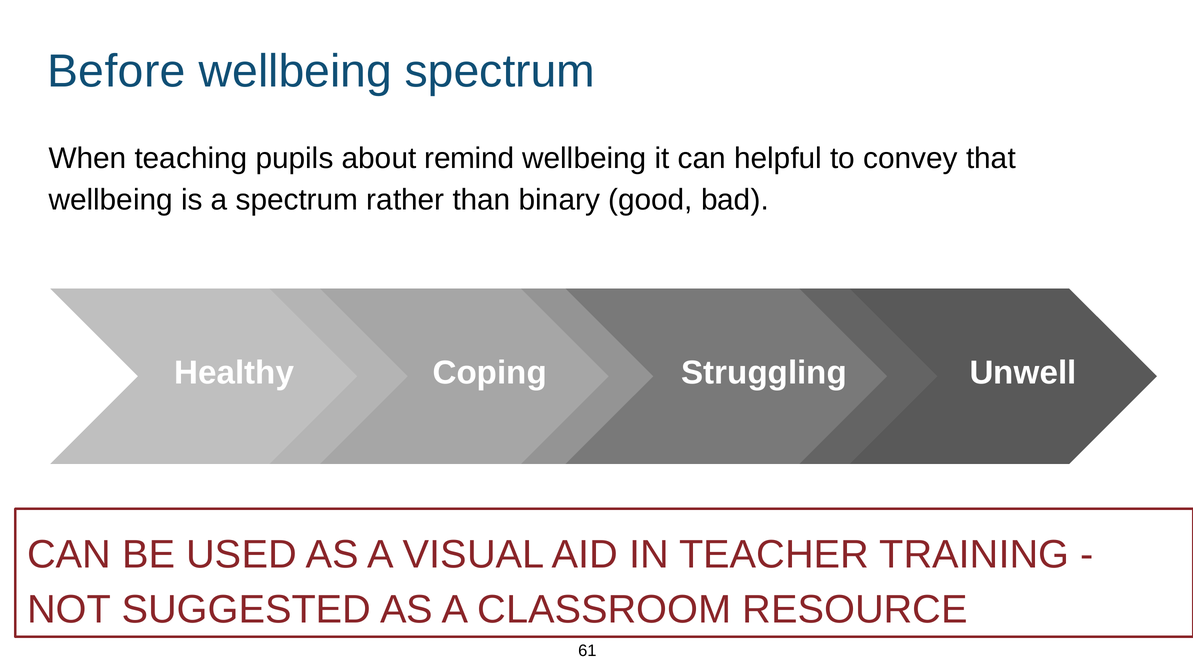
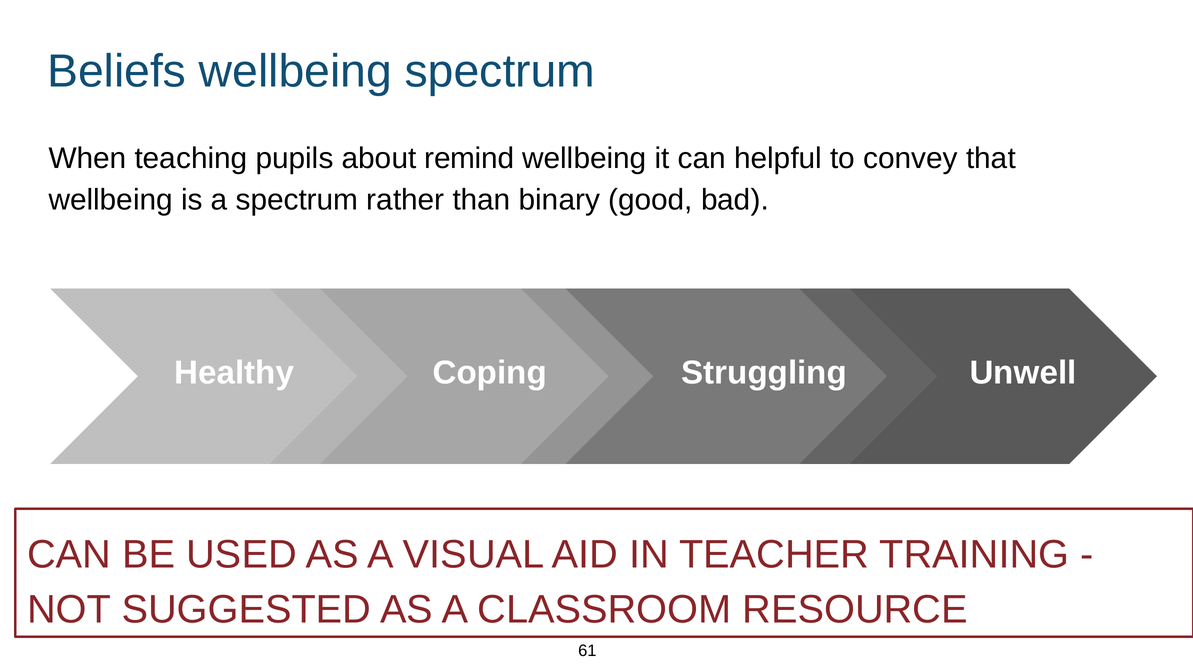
Before: Before -> Beliefs (117, 71)
